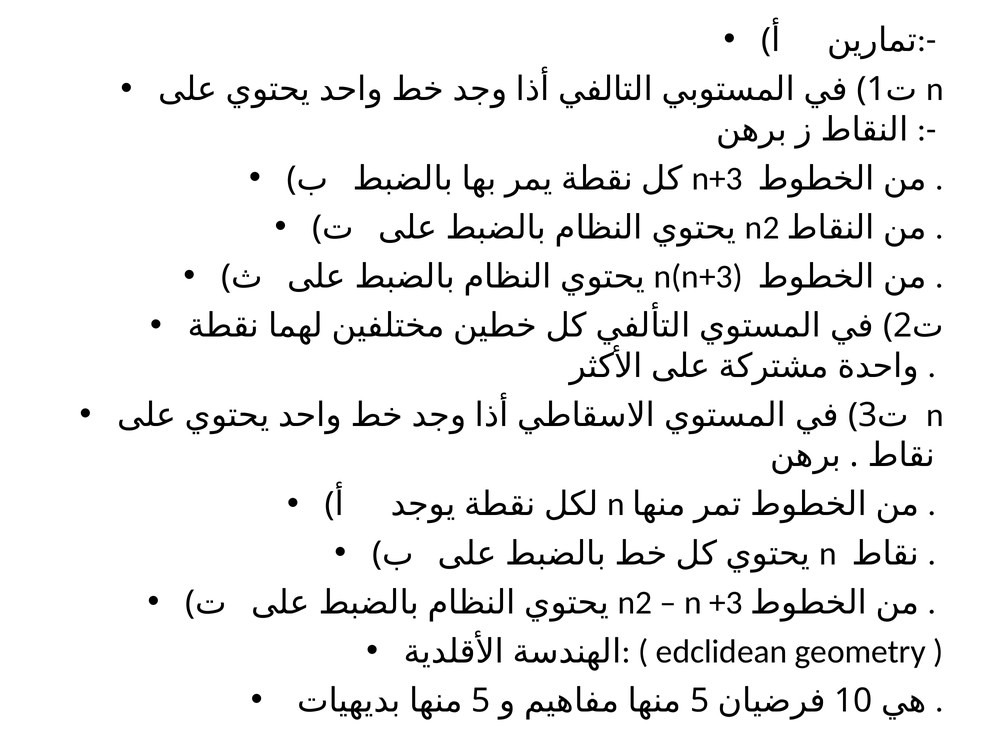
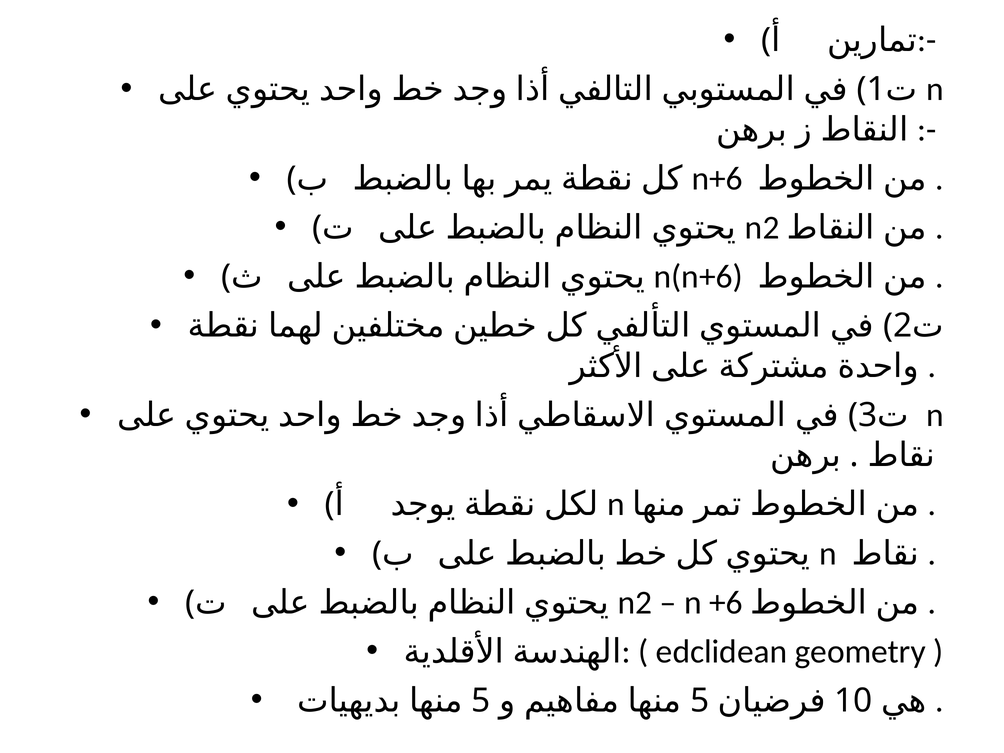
n+3: n+3 -> n+6 (717, 179)
n(n+3: n(n+3 -> n(n+6 (698, 277)
+3: +3 -> +6 (726, 603)
